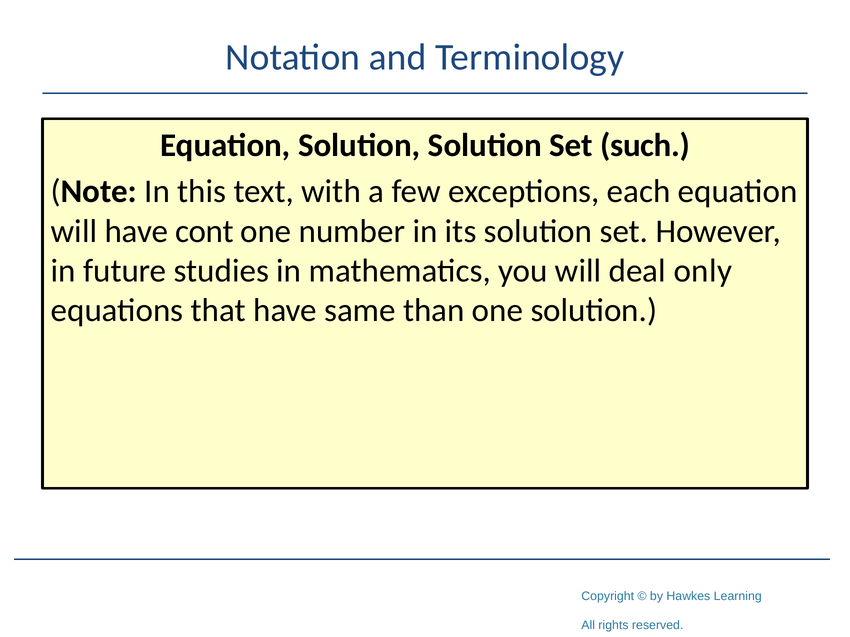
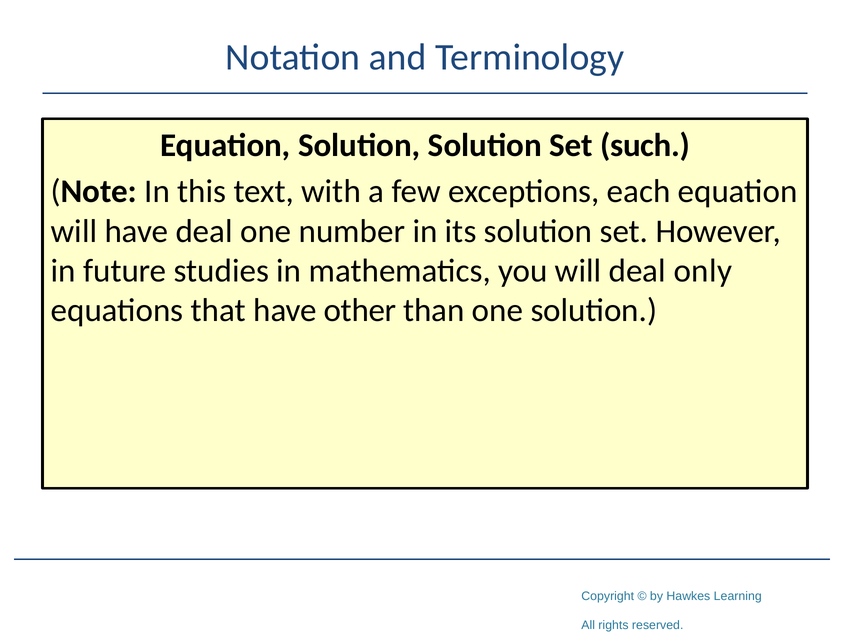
have cont: cont -> deal (204, 231)
same: same -> other (360, 311)
